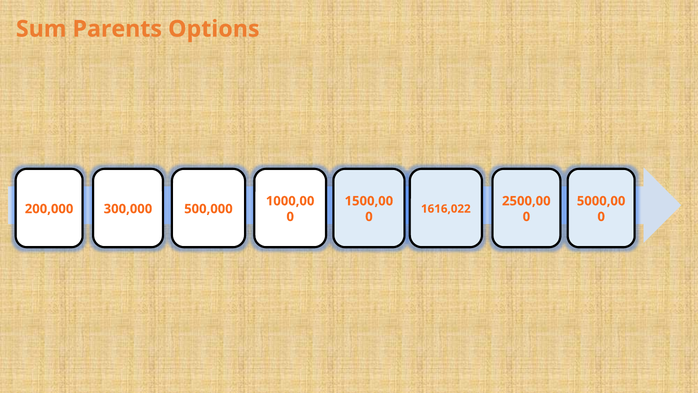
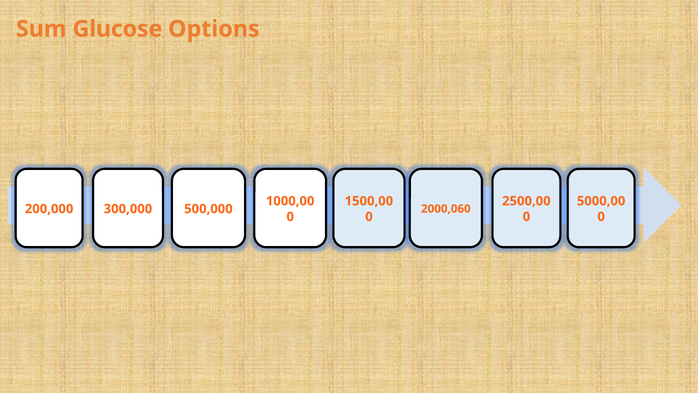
Parents: Parents -> Glucose (117, 29)
1616,022: 1616,022 -> 2000,060 (446, 209)
